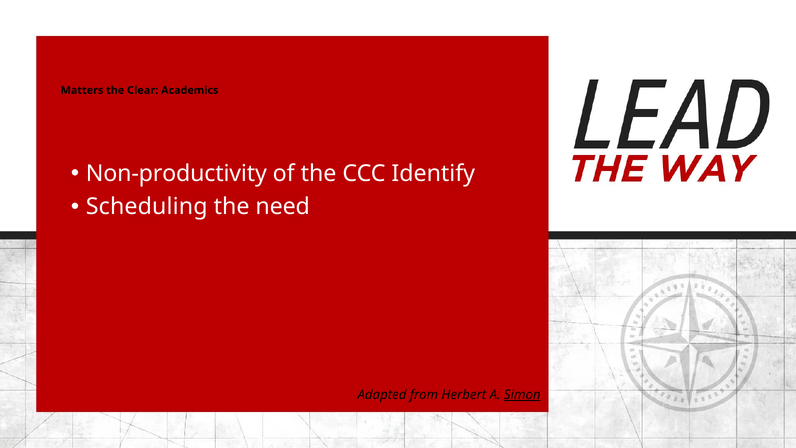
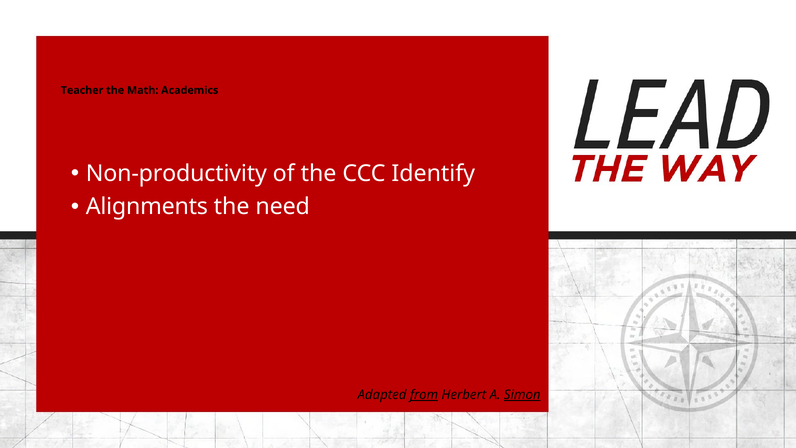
Matters: Matters -> Teacher (82, 90)
Clear: Clear -> Math (143, 90)
Scheduling: Scheduling -> Alignments (147, 207)
from underline: none -> present (424, 394)
